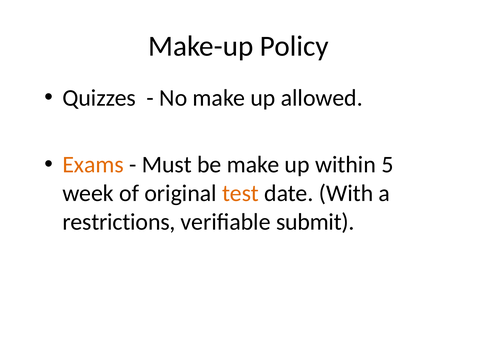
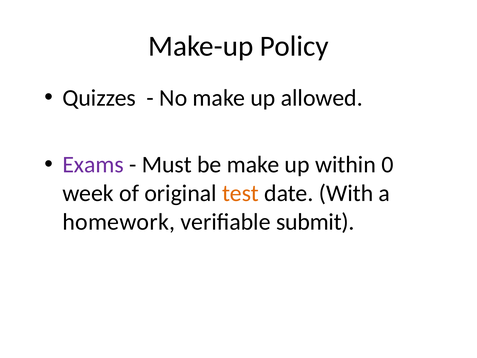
Exams colour: orange -> purple (93, 165)
5: 5 -> 0 (387, 165)
restrictions: restrictions -> homework (119, 222)
